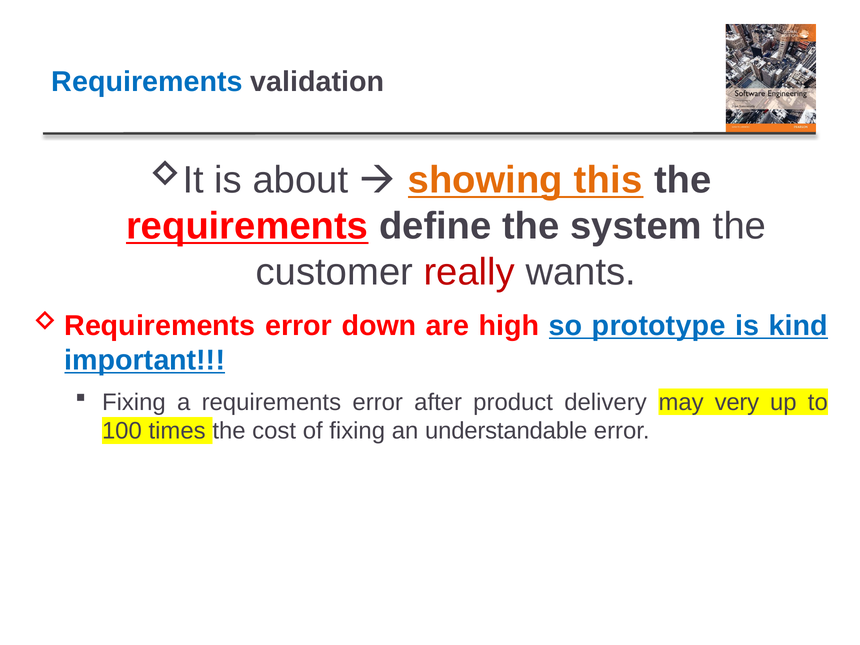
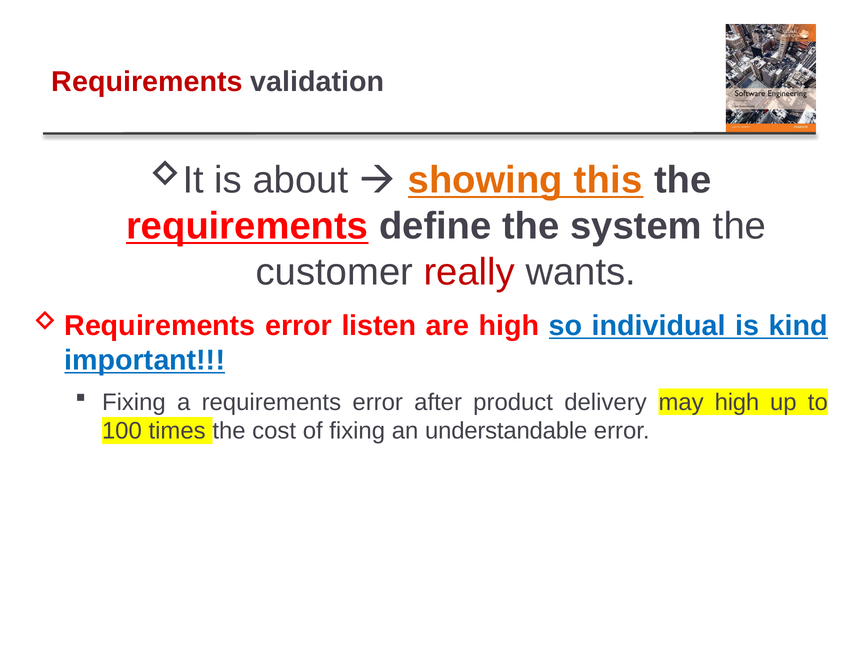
Requirements colour: blue -> red (147, 82)
down: down -> listen (379, 326)
prototype: prototype -> individual (659, 326)
may very: very -> high (737, 402)
